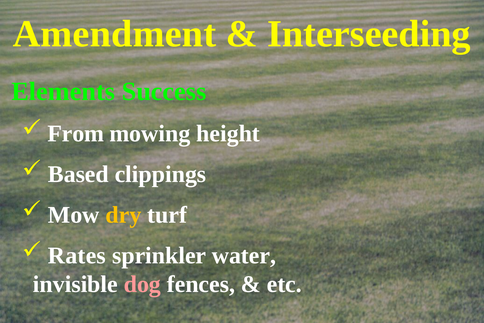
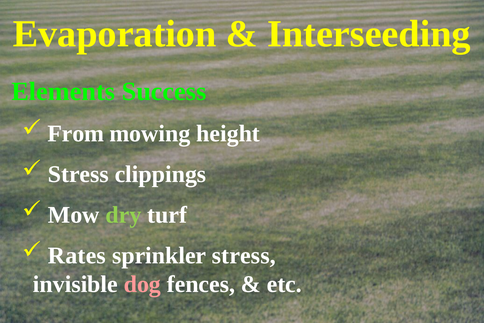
Amendment: Amendment -> Evaporation (115, 34)
Based: Based -> Stress (78, 174)
dry colour: yellow -> light green (123, 215)
sprinkler water: water -> stress (244, 255)
